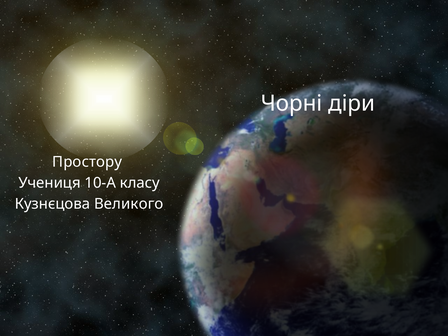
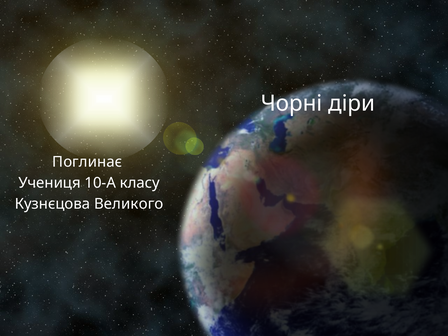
Простору: Простору -> Поглинає (87, 162)
